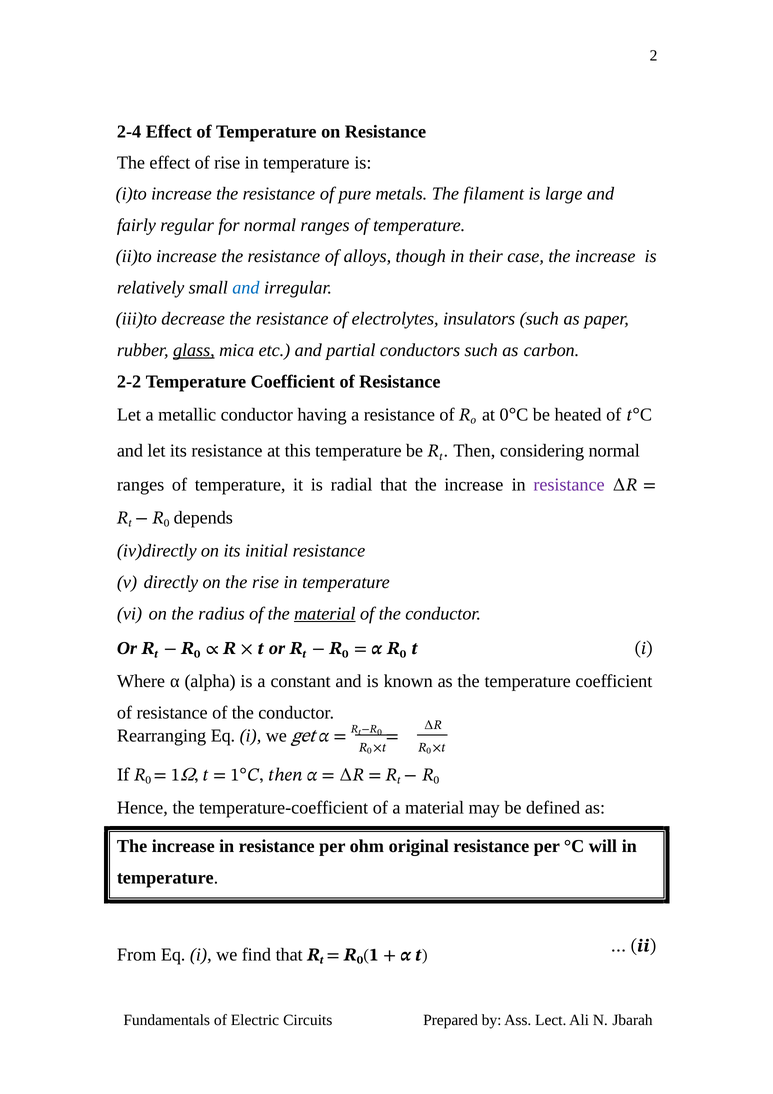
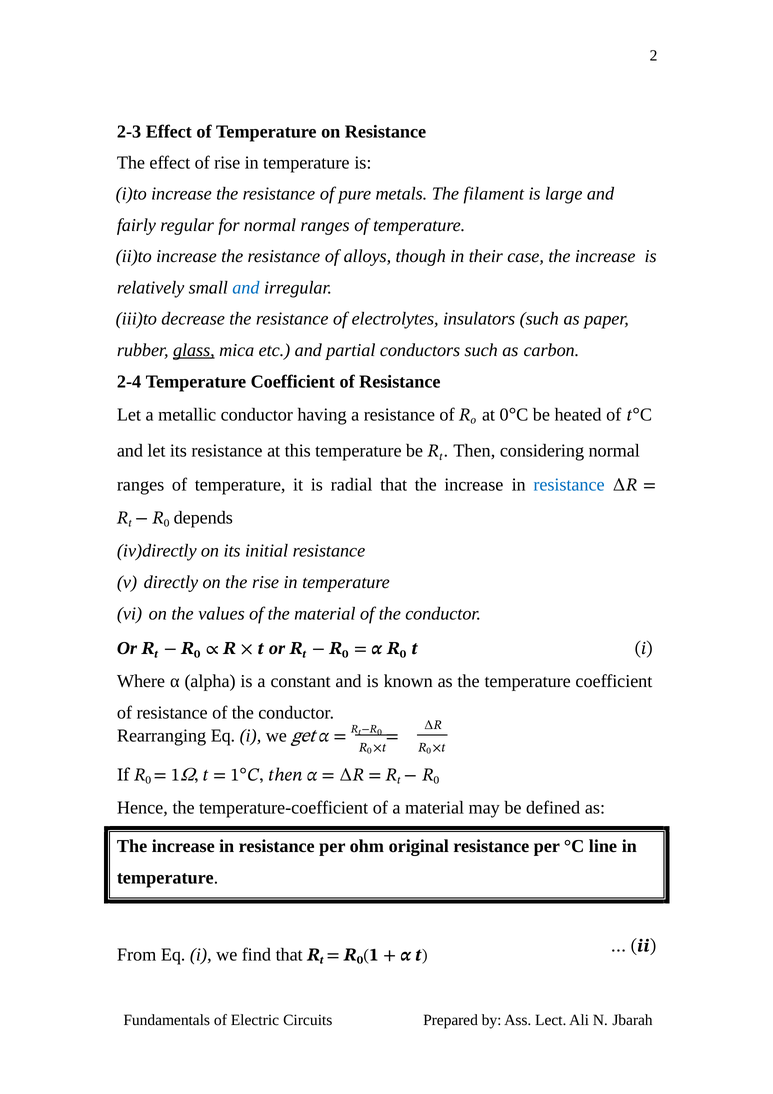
2-4: 2-4 -> 2-3 (129, 132)
2-2: 2-2 -> 2-4 (129, 382)
resistance colour: purple -> blue (569, 484)
radius: radius -> values (222, 614)
material underline: present -> none (325, 614)
will: will -> line (603, 846)
